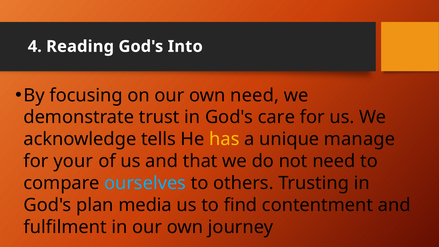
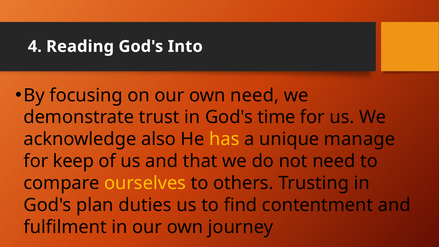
care: care -> time (276, 117)
tells: tells -> also (158, 139)
your: your -> keep (73, 161)
ourselves colour: light blue -> yellow (145, 183)
media: media -> duties (145, 205)
